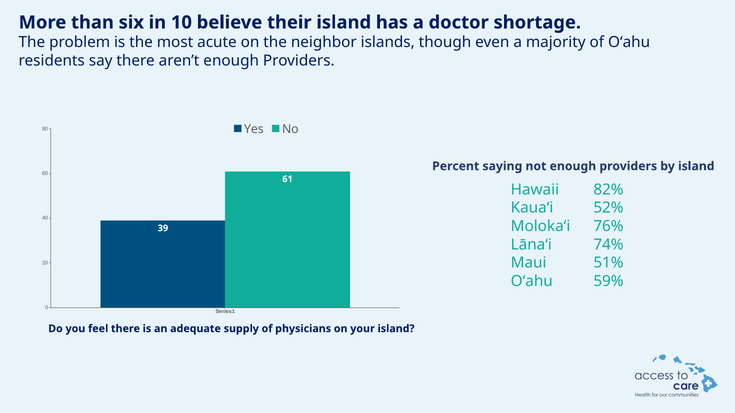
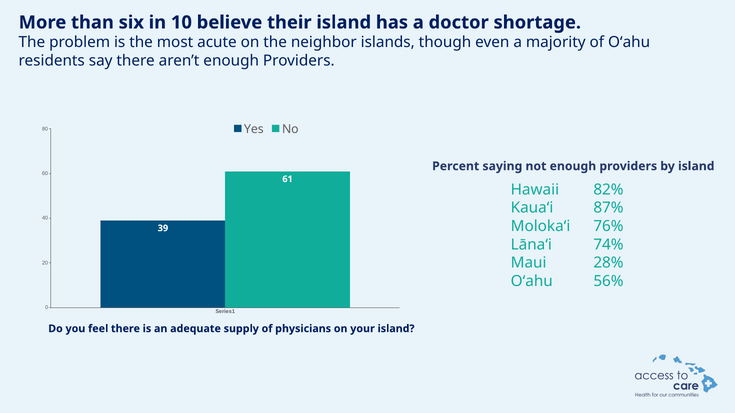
52%: 52% -> 87% (608, 208)
51%: 51% -> 28% (608, 263)
59%: 59% -> 56% (608, 282)
